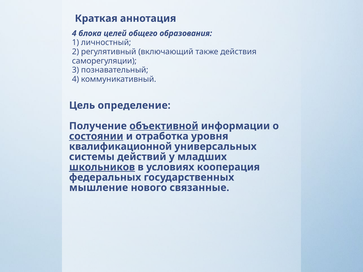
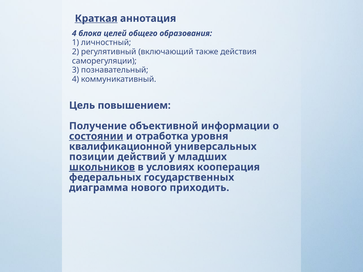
Краткая underline: none -> present (96, 18)
определение: определение -> повышением (134, 105)
объективной underline: present -> none (164, 126)
системы: системы -> позиции (92, 157)
мышление: мышление -> диаграмма (99, 188)
связанные: связанные -> приходить (199, 188)
